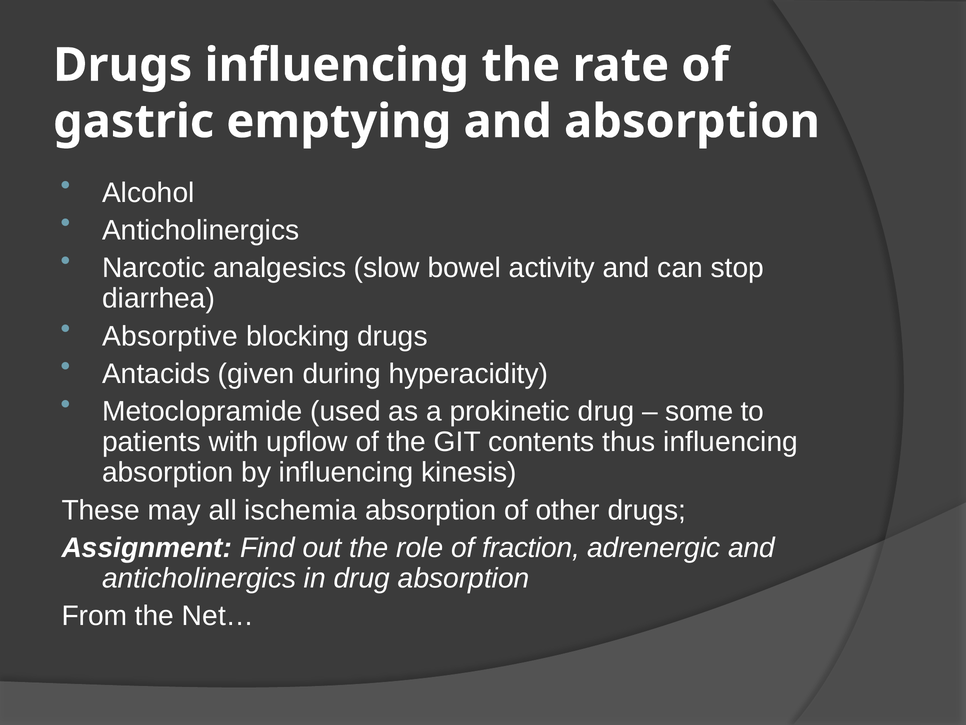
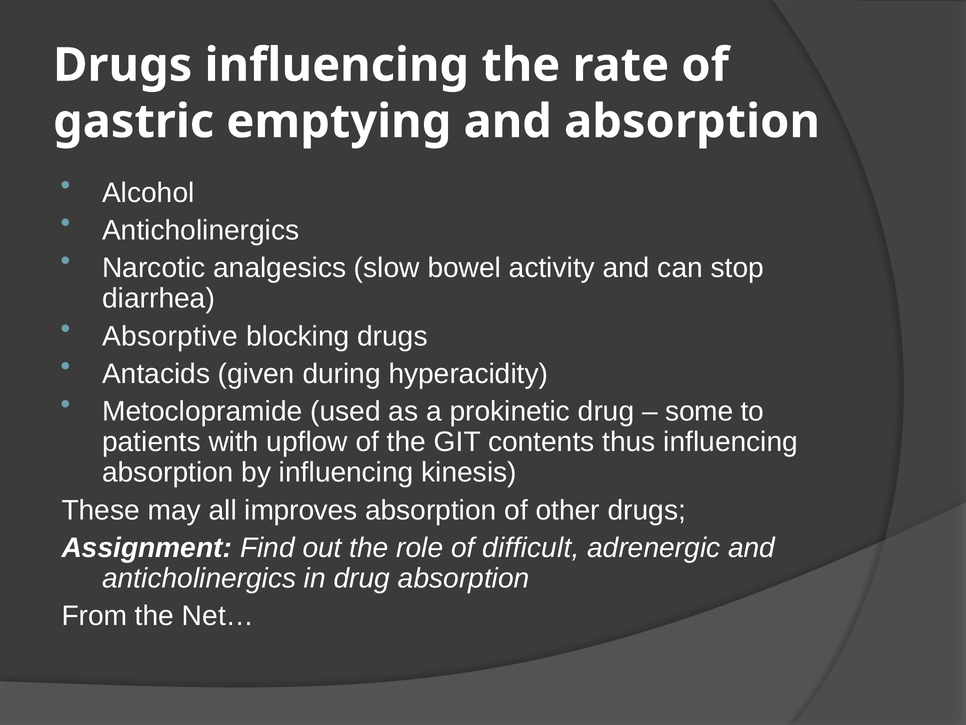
ischemia: ischemia -> improves (301, 510)
fraction: fraction -> difficult (531, 548)
